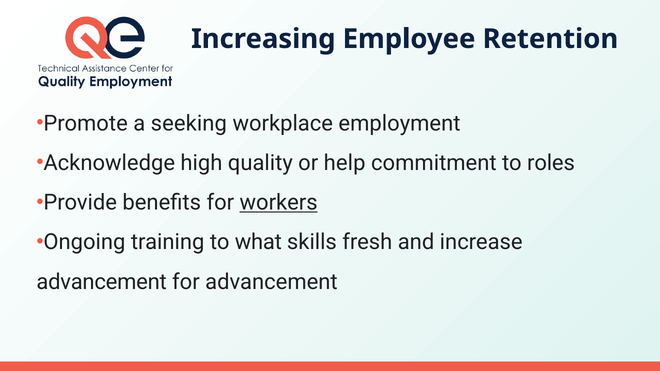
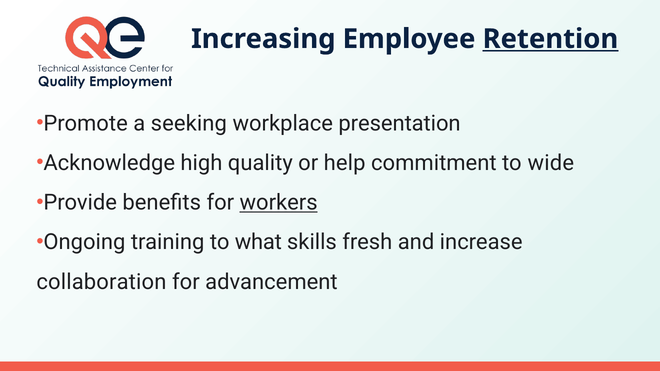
Retention underline: none -> present (550, 39)
employment: employment -> presentation (400, 123)
roles: roles -> wide (551, 163)
advancement: advancement -> collaboration (101, 282)
